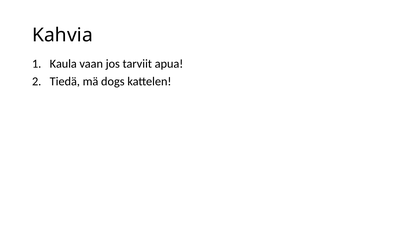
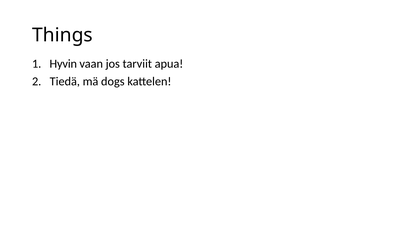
Kahvia: Kahvia -> Things (62, 35)
Kaula: Kaula -> Hyvin (63, 64)
